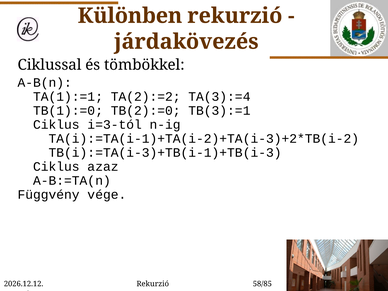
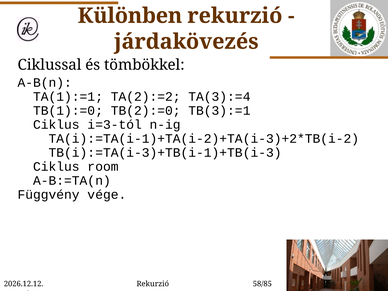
azaz: azaz -> room (103, 167)
